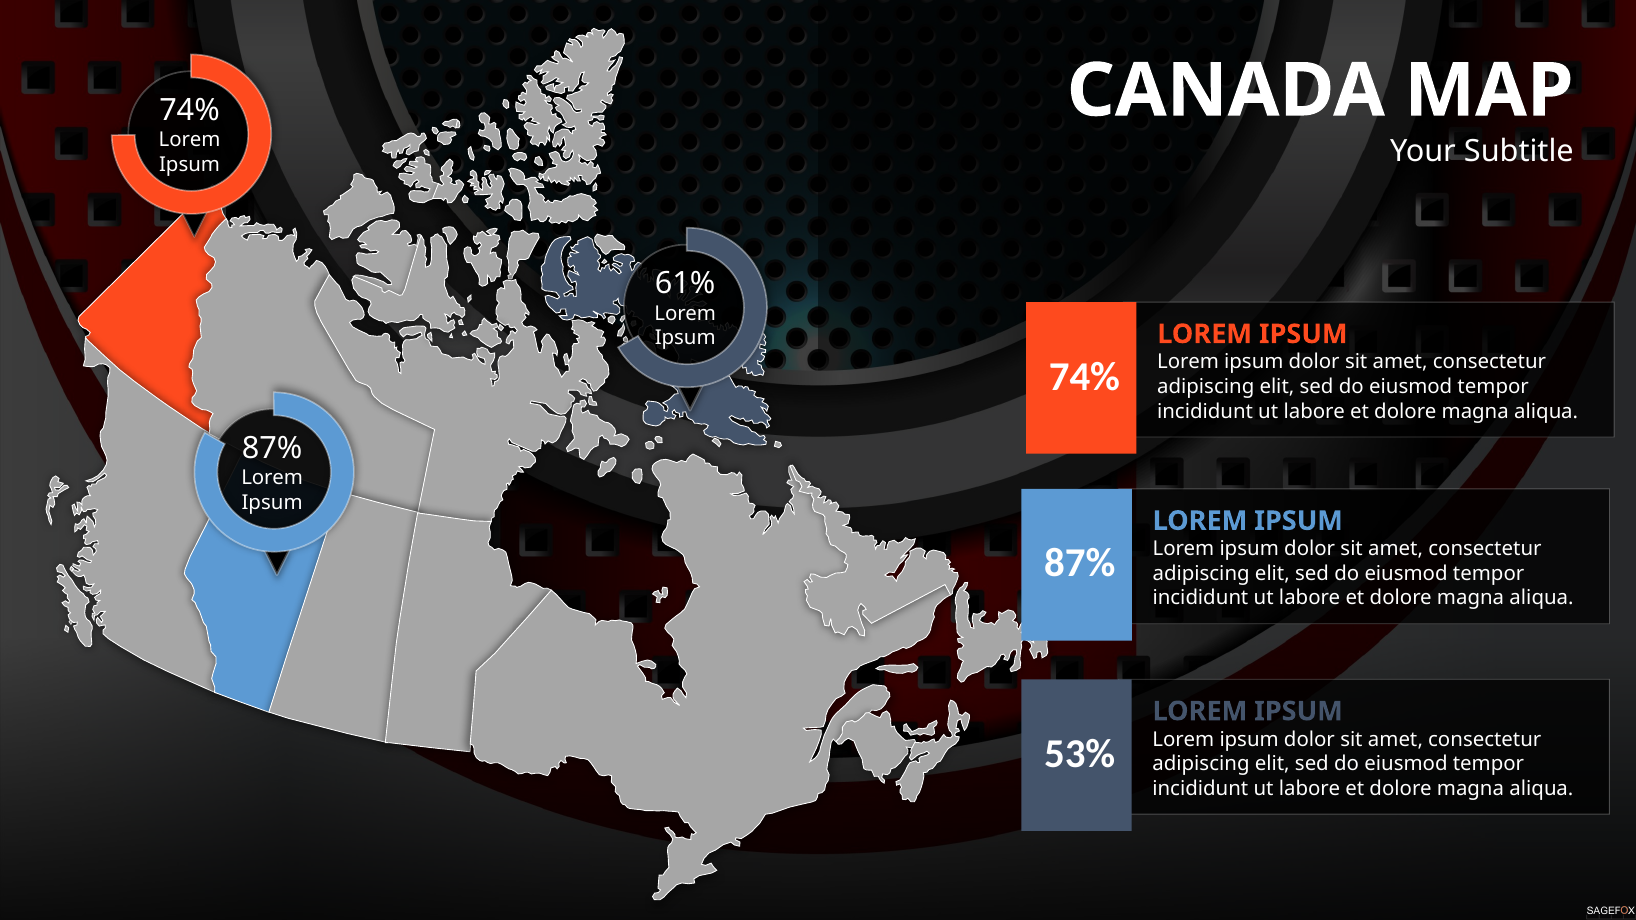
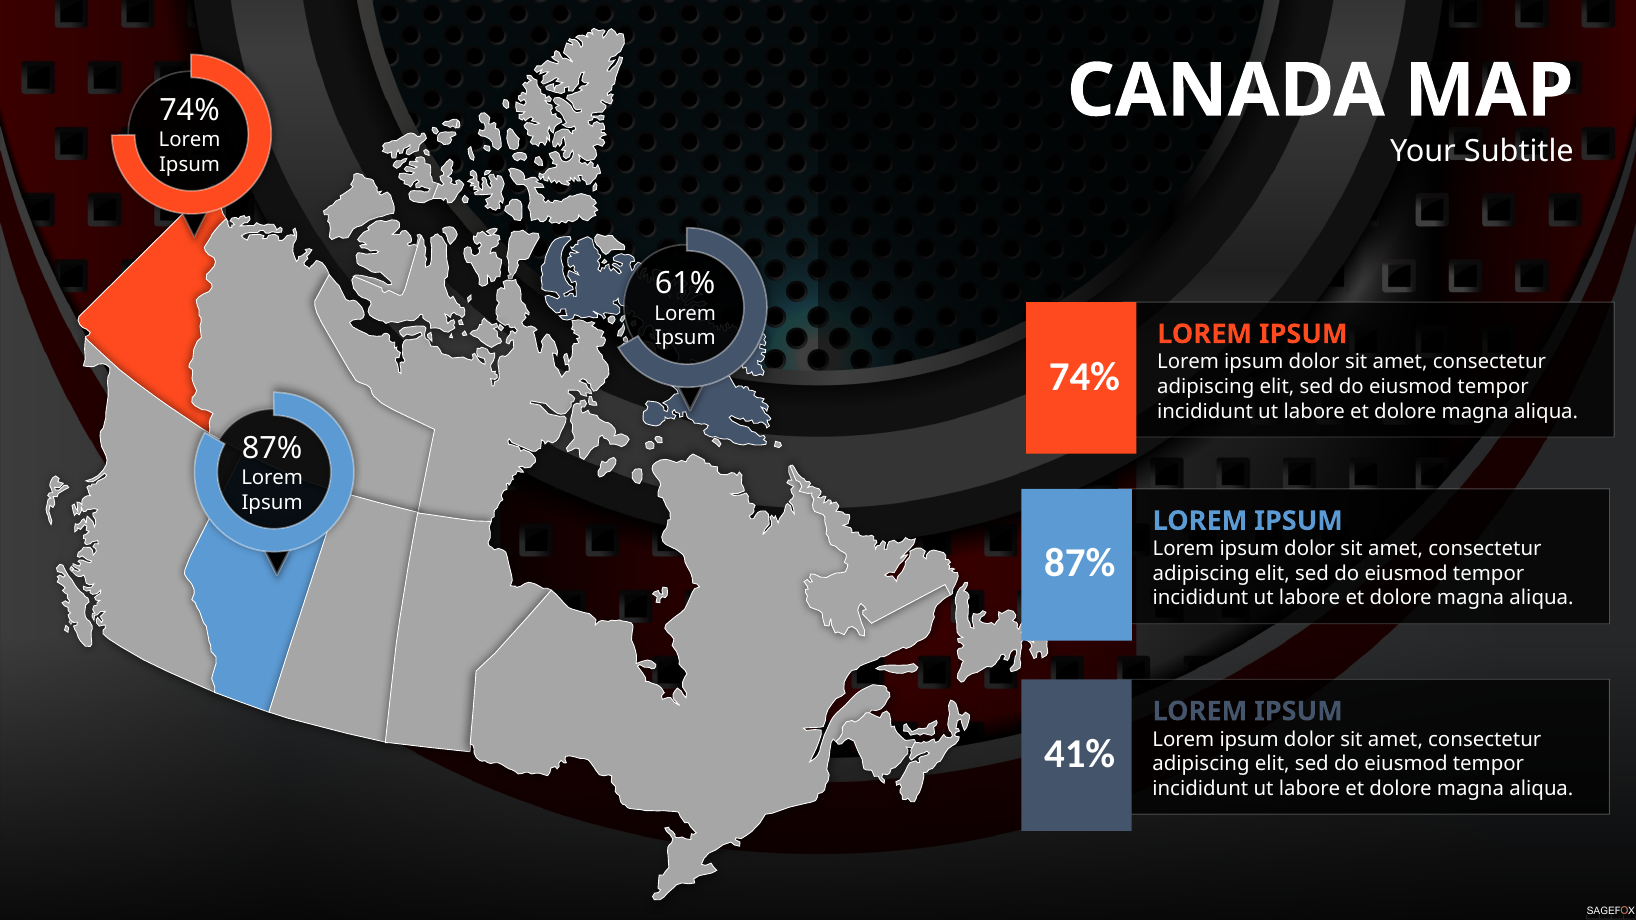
53%: 53% -> 41% (1080, 754)
